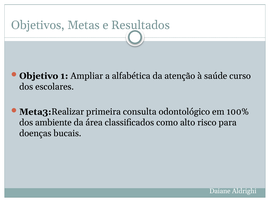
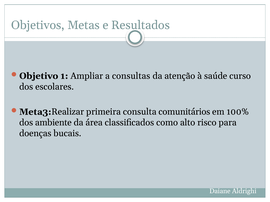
alfabética: alfabética -> consultas (131, 76)
odontológico: odontológico -> comunitários (184, 112)
